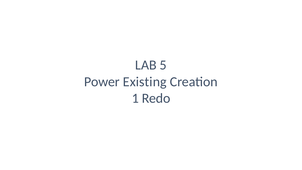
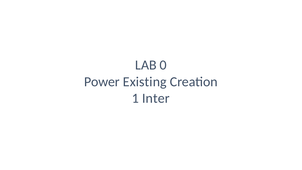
5: 5 -> 0 (163, 65)
Redo: Redo -> Inter (156, 98)
